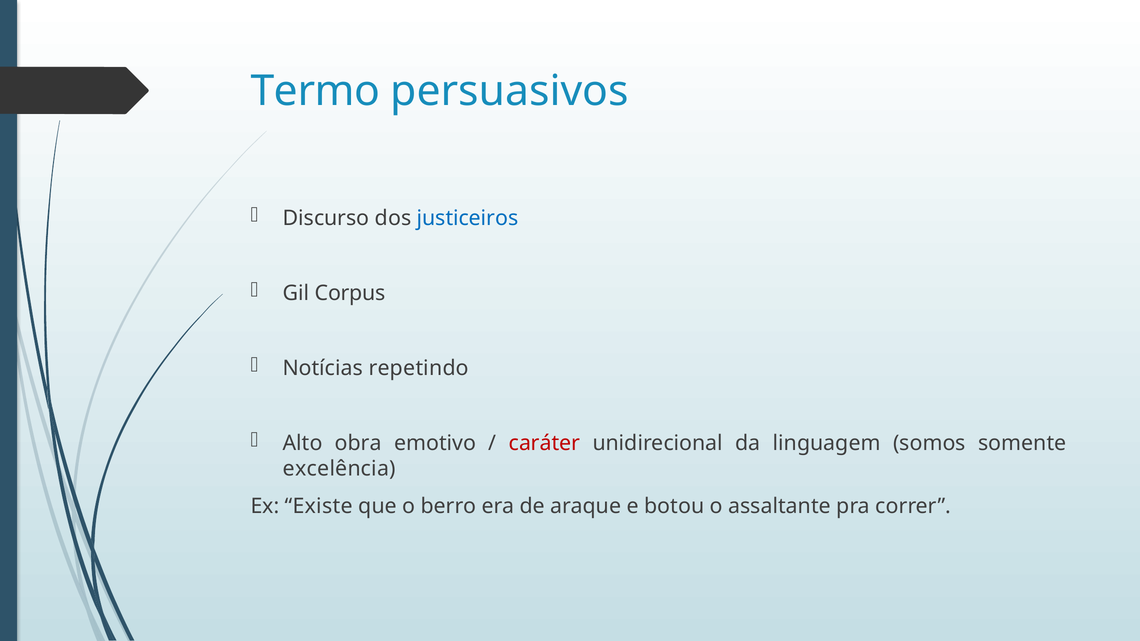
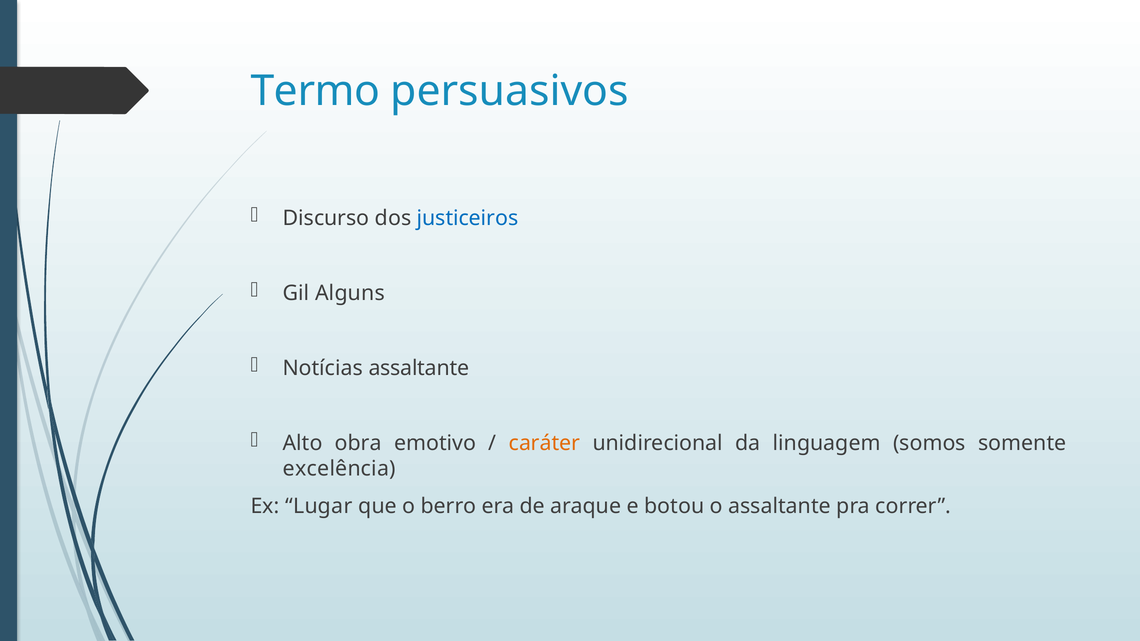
Corpus: Corpus -> Alguns (350, 293)
Notícias repetindo: repetindo -> assaltante (419, 368)
caráter colour: red -> orange (544, 443)
Existe: Existe -> Lugar (319, 506)
